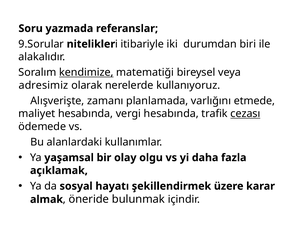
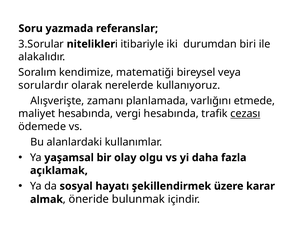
9.Sorular: 9.Sorular -> 3.Sorular (41, 44)
kendimize underline: present -> none (86, 72)
adresimiz: adresimiz -> sorulardır (43, 85)
